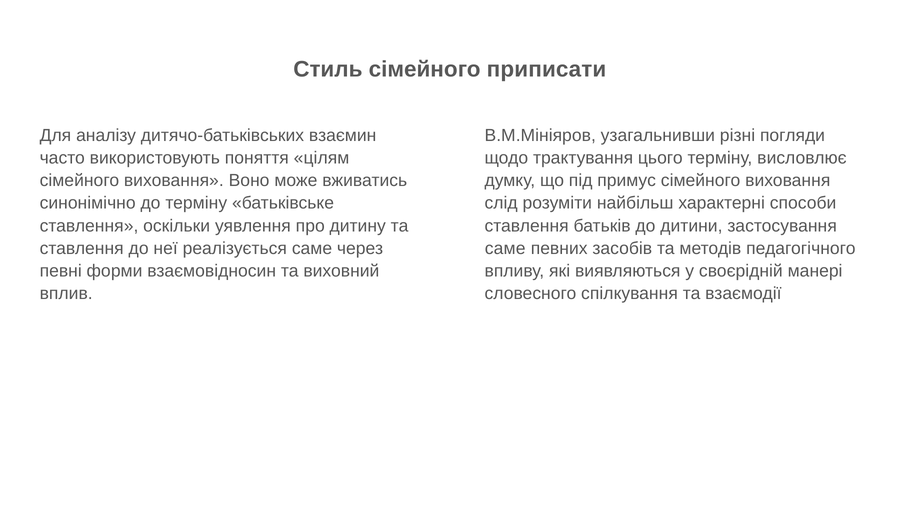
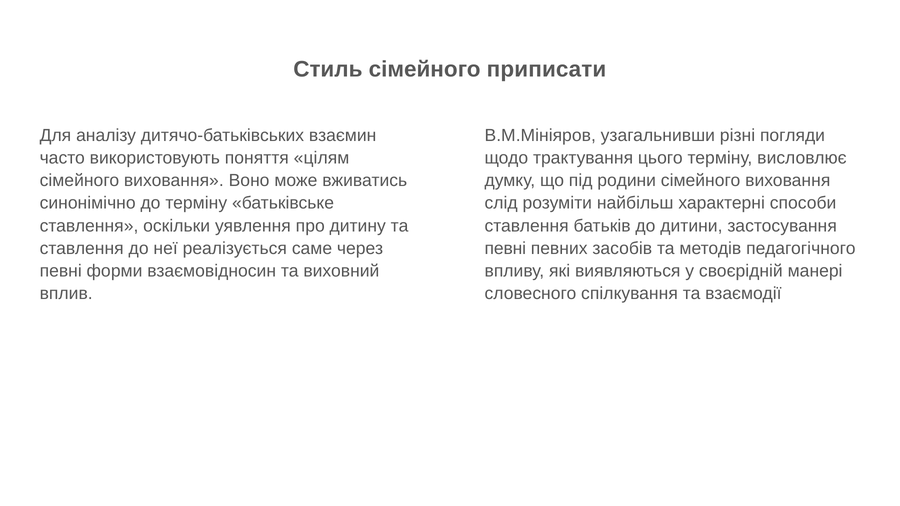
примус: примус -> родини (627, 181)
саме: саме -> певні (505, 249)
